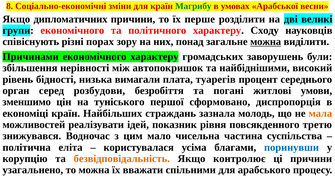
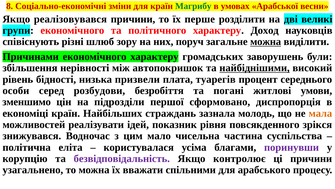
дипломатичних: дипломатичних -> реалізовувався (70, 19)
Сходу: Сходу -> Доход (265, 30)
порах: порах -> шлюб (100, 42)
понад: понад -> поруч (190, 42)
найбіднішими underline: none -> present (255, 68)
вимагали: вимагали -> призвели (137, 79)
орган: орган -> особи (16, 90)
туніського: туніського -> підрозділи (119, 102)
третю: третю -> зрікся (317, 124)
поринувши colour: blue -> purple (292, 147)
безвідповідальність colour: orange -> purple (122, 158)
